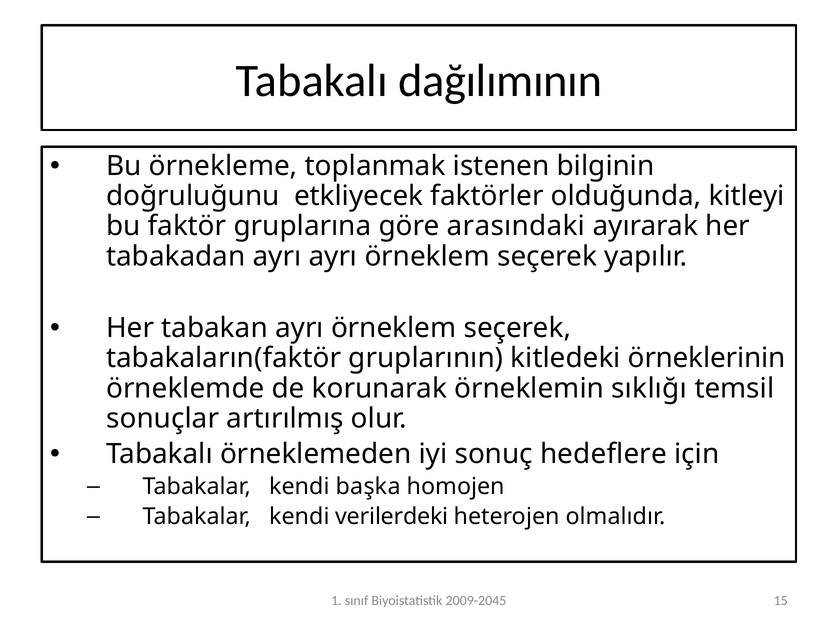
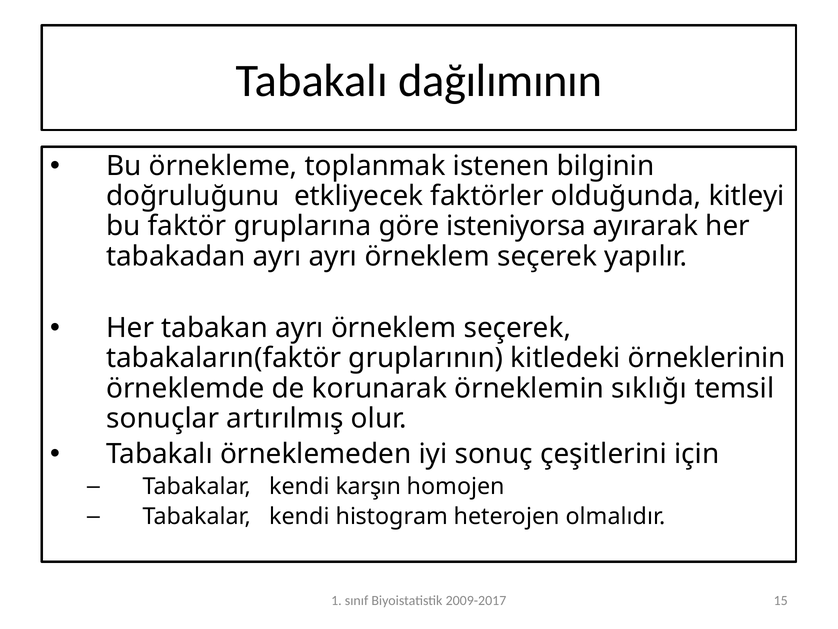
arasındaki: arasındaki -> isteniyorsa (516, 226)
hedeflere: hedeflere -> çeşitlerini (603, 454)
başka: başka -> karşın (368, 486)
verilerdeki: verilerdeki -> histogram (392, 516)
2009-2045: 2009-2045 -> 2009-2017 (476, 600)
